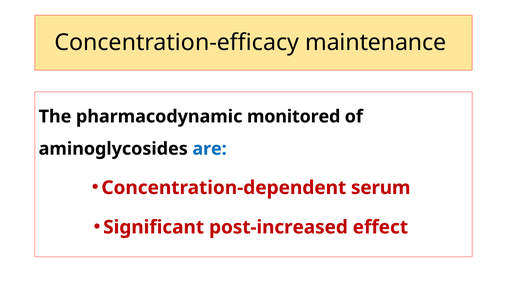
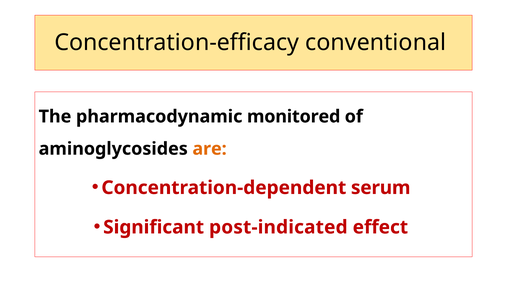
maintenance: maintenance -> conventional (376, 43)
are colour: blue -> orange (210, 149)
post-increased: post-increased -> post-indicated (278, 227)
